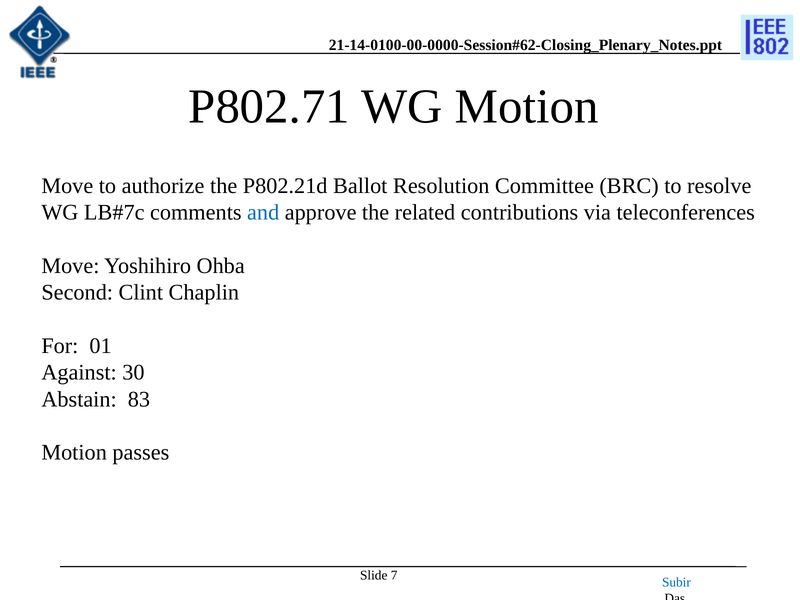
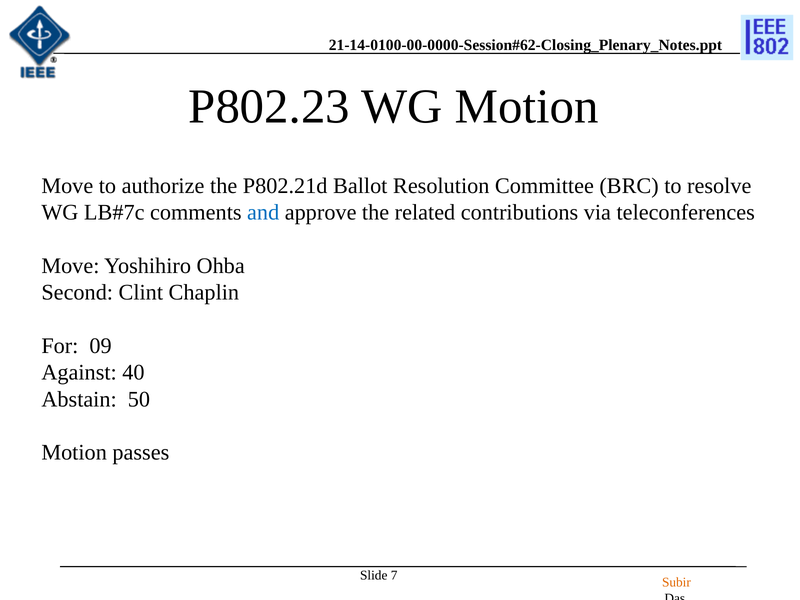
P802.71: P802.71 -> P802.23 (269, 107)
01: 01 -> 09 (101, 346)
30: 30 -> 40 (133, 373)
83: 83 -> 50 (139, 399)
Subir colour: blue -> orange (676, 582)
